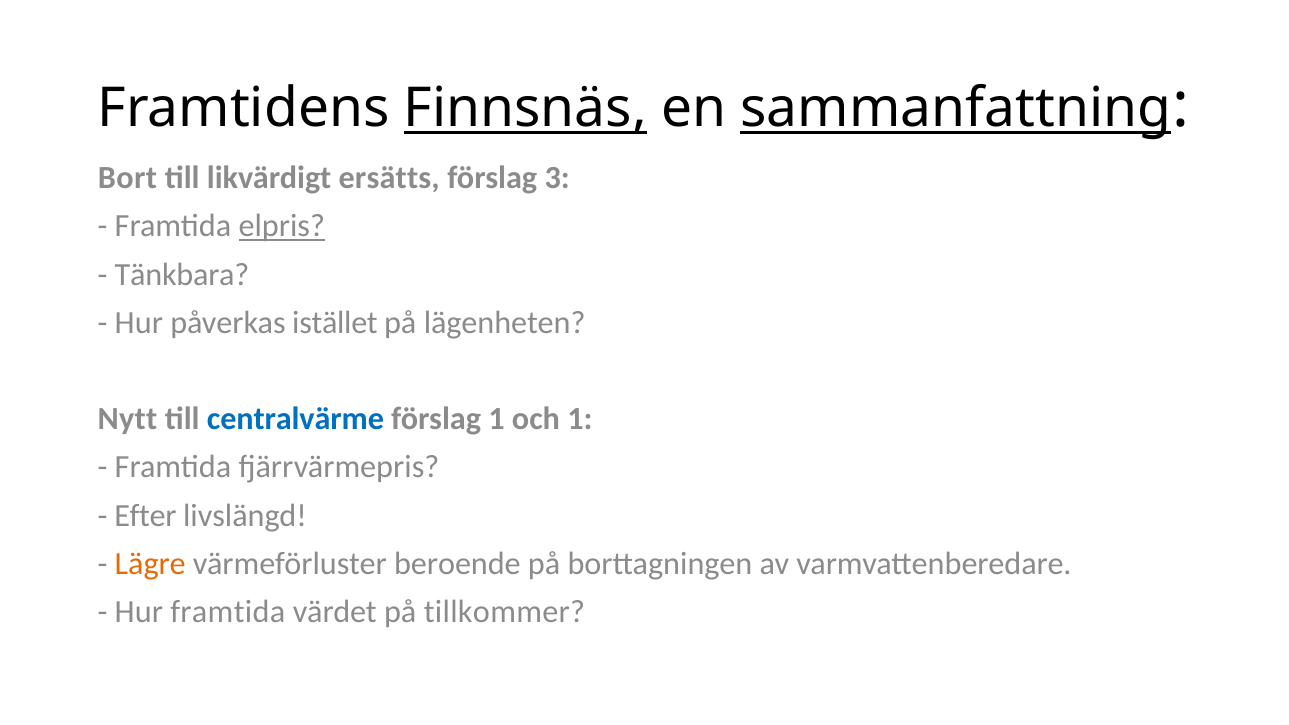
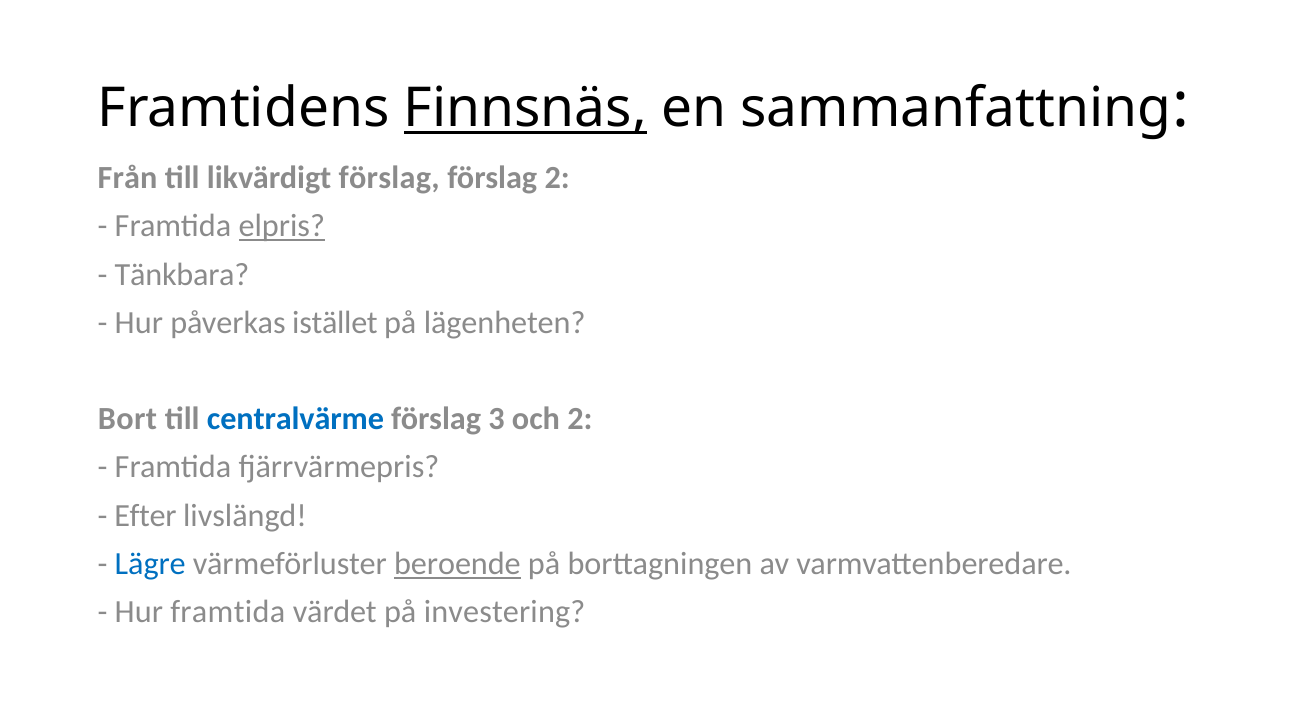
sammanfattning underline: present -> none (956, 109)
Bort: Bort -> Från (128, 178)
likvärdigt ersätts: ersätts -> förslag (389, 178)
förslag 3: 3 -> 2 (557, 178)
Nytt: Nytt -> Bort (127, 419)
förslag 1: 1 -> 3 (497, 419)
och 1: 1 -> 2 (580, 419)
Lägre colour: orange -> blue (150, 564)
beroende underline: none -> present (457, 564)
tillkommer: tillkommer -> investering (505, 612)
